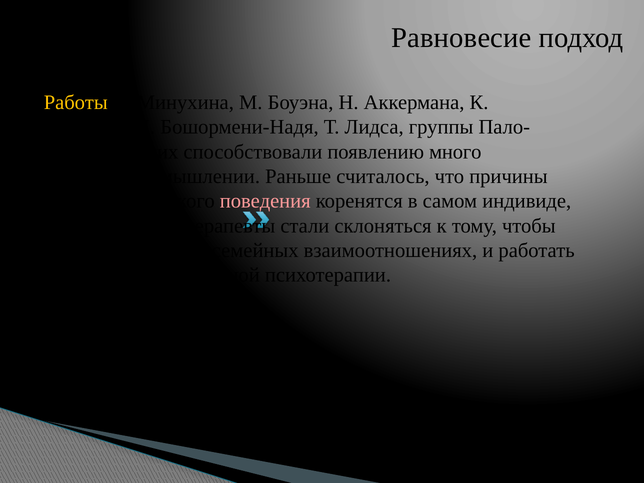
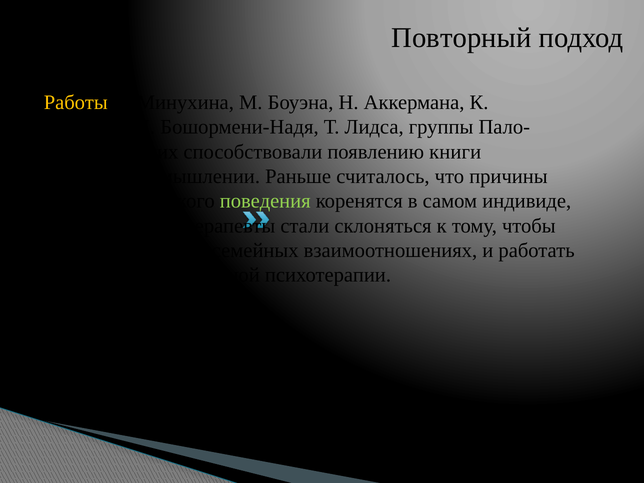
Равновесие: Равновесие -> Повторный (461, 38)
много: много -> книги (455, 152)
поведения colour: pink -> light green (265, 201)
